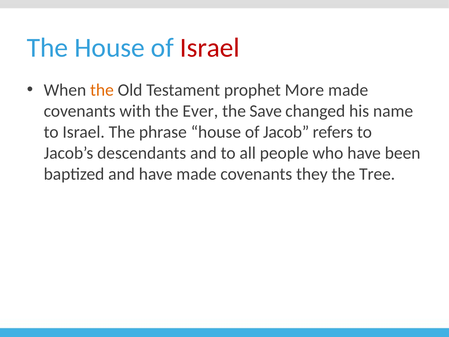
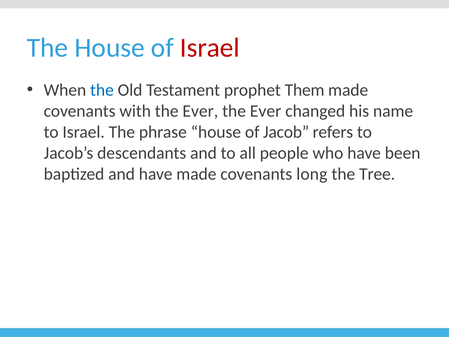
the colour: orange -> blue (102, 90)
More: More -> Them (305, 90)
Save: Save -> Ever (266, 111)
they: they -> long (312, 174)
